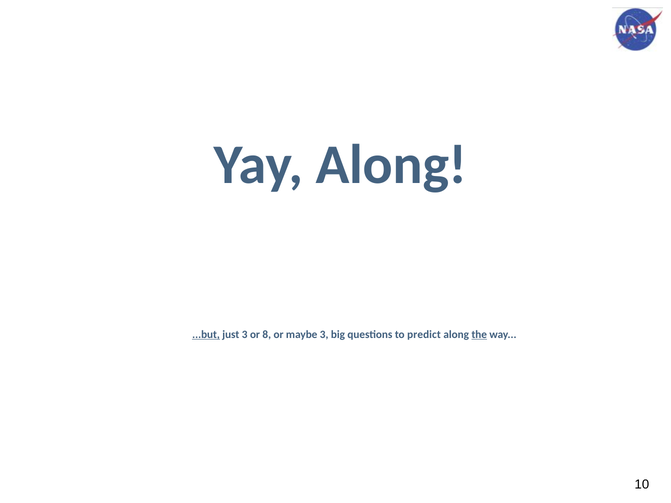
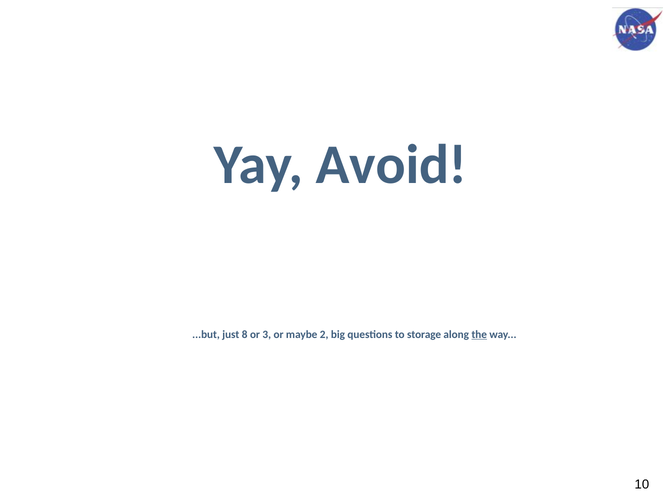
Yay Along: Along -> Avoid (391, 165)
...but underline: present -> none (206, 335)
just 3: 3 -> 8 (245, 335)
8: 8 -> 3 (267, 335)
maybe 3: 3 -> 2 (324, 335)
predict: predict -> storage (424, 335)
